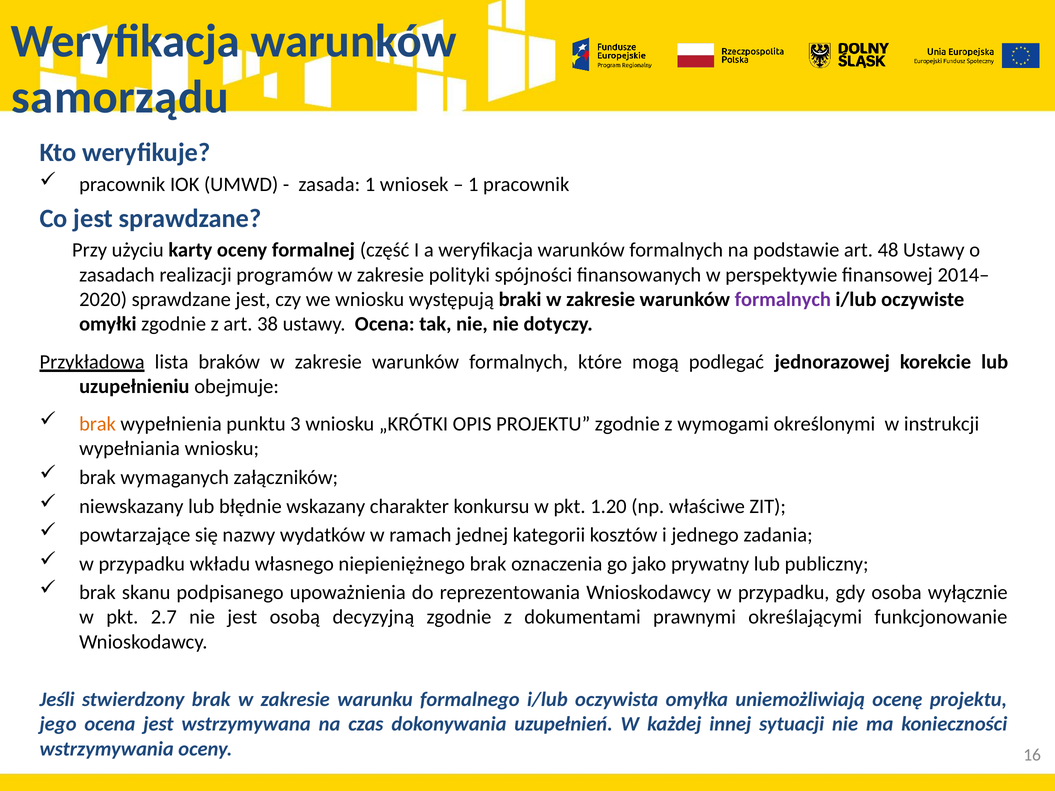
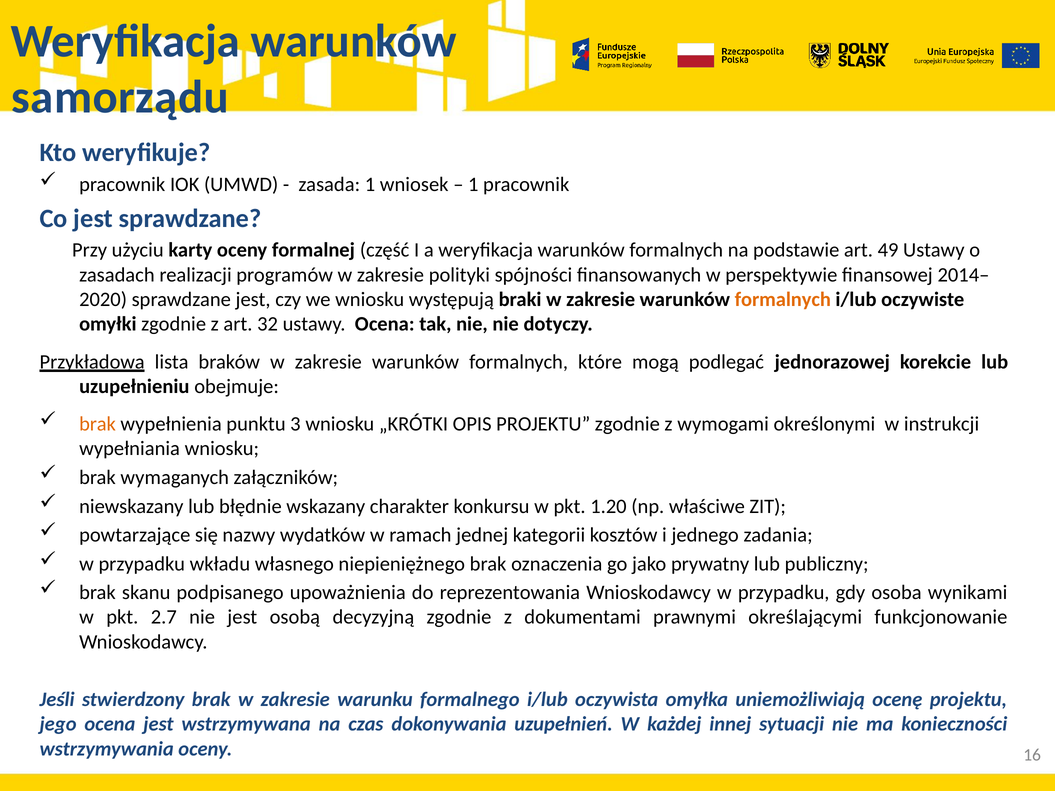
48: 48 -> 49 (888, 250)
formalnych colour: purple -> orange (783, 300)
38: 38 -> 32 (268, 324)
wyłącznie: wyłącznie -> wynikami (968, 593)
